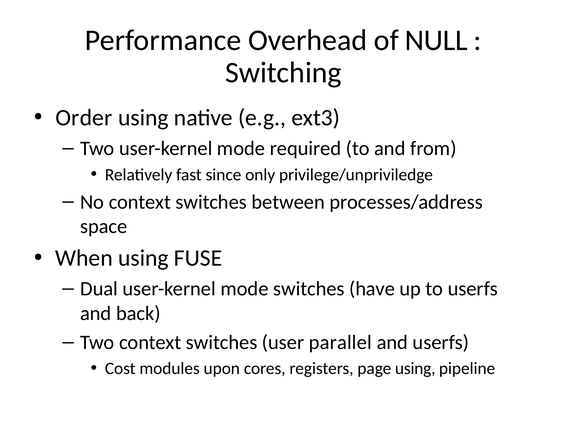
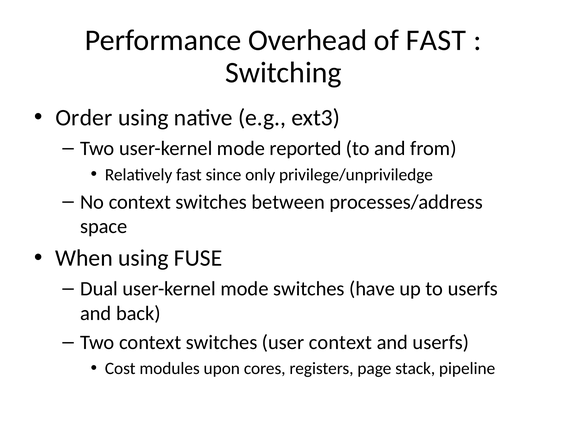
of NULL: NULL -> FAST (436, 40)
required: required -> reported (306, 149)
user parallel: parallel -> context (340, 343)
page using: using -> stack (415, 369)
